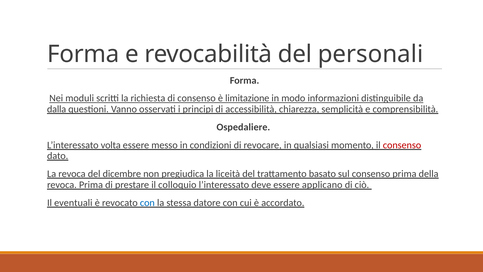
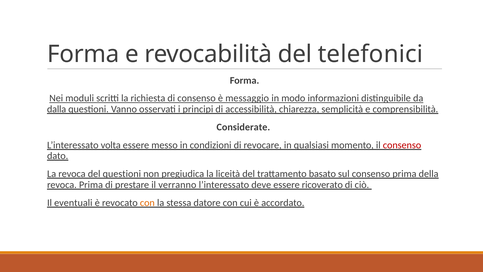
personali: personali -> telefonici (370, 54)
limitazione: limitazione -> messaggio (247, 98)
Ospedaliere: Ospedaliere -> Considerate (243, 127)
del dicembre: dicembre -> questioni (122, 174)
colloquio: colloquio -> verranno (177, 185)
applicano: applicano -> ricoverato (322, 185)
con colour: blue -> orange (147, 202)
